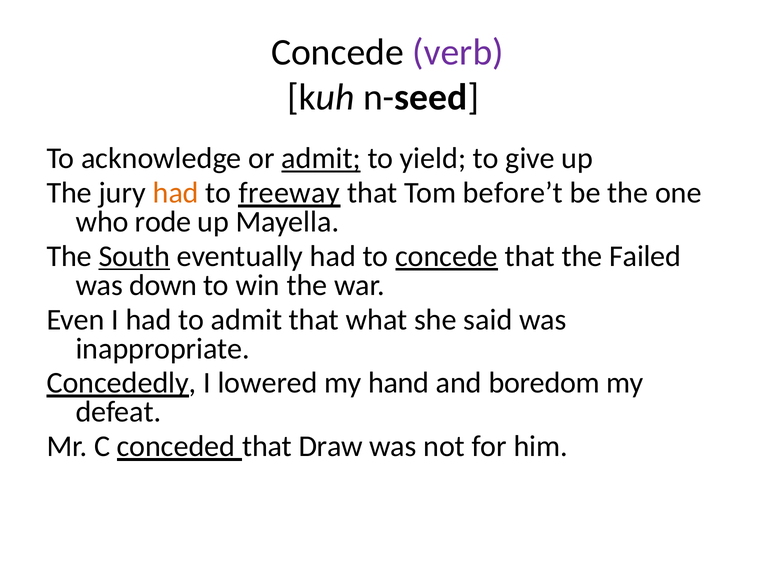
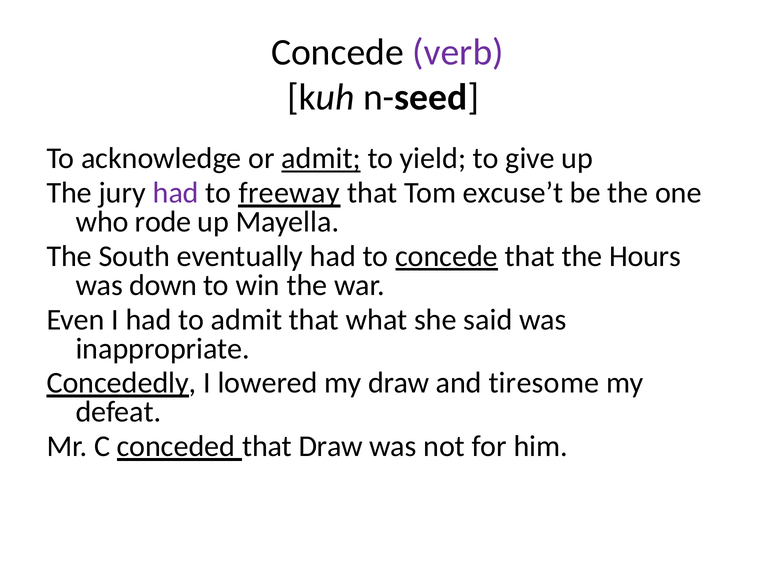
had colour: orange -> purple (176, 193)
before’t: before’t -> excuse’t (513, 193)
South underline: present -> none (134, 256)
Failed: Failed -> Hours (645, 256)
my hand: hand -> draw (399, 383)
boredom: boredom -> tiresome (544, 383)
